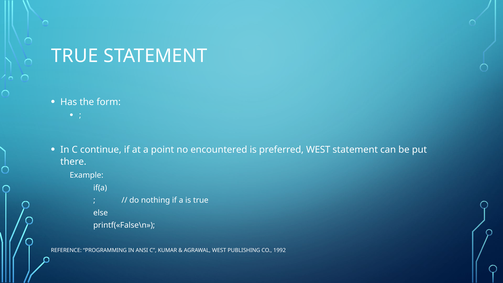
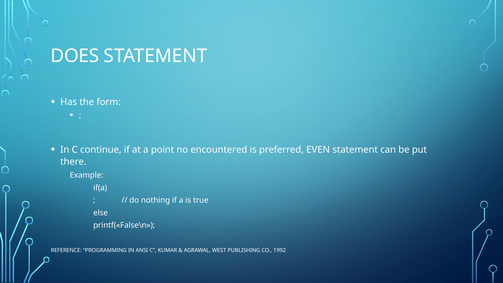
TRUE: TRUE -> DOES (75, 56)
preferred WEST: WEST -> EVEN (318, 150)
